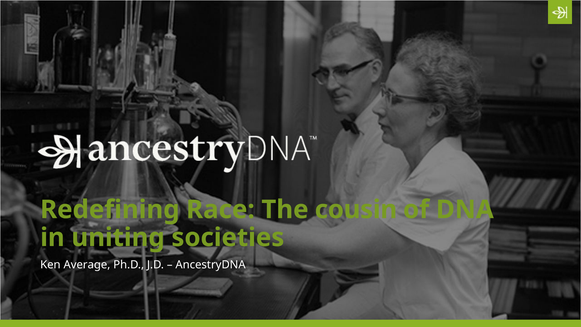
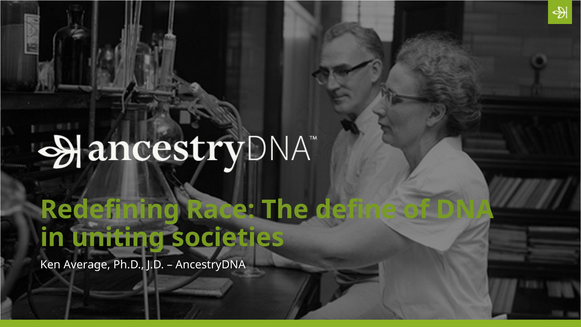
cousin: cousin -> define (356, 209)
